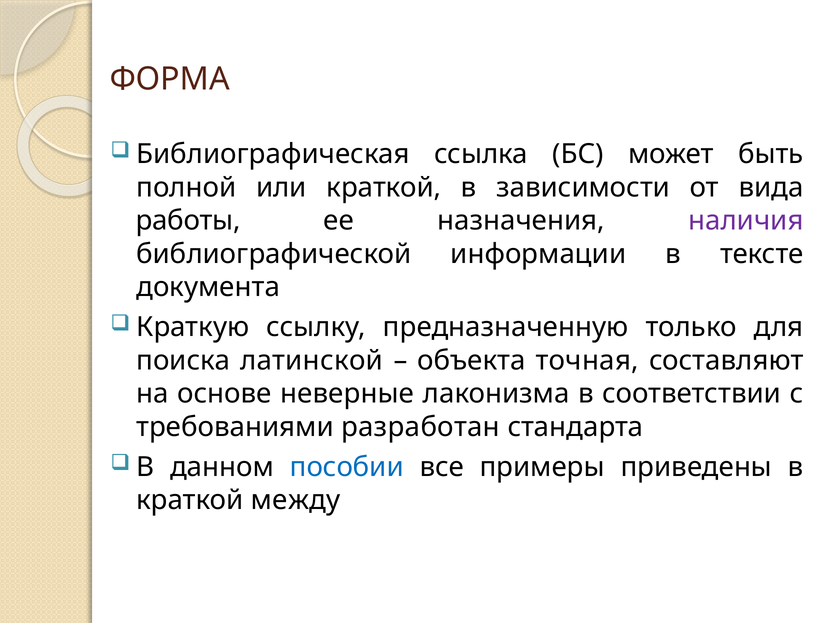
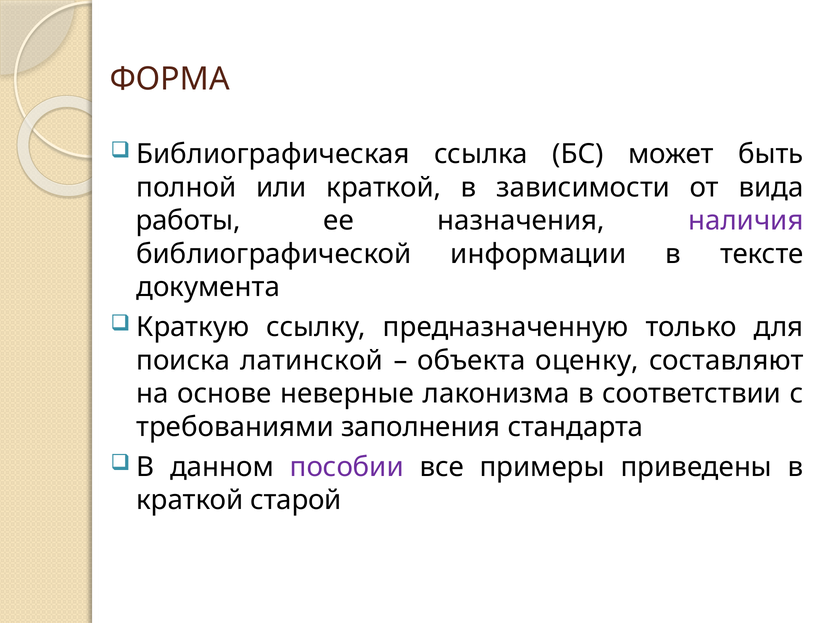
точная: точная -> оценку (587, 361)
разработан: разработан -> заполнения (421, 427)
пособии colour: blue -> purple (347, 467)
между: между -> старой (296, 501)
